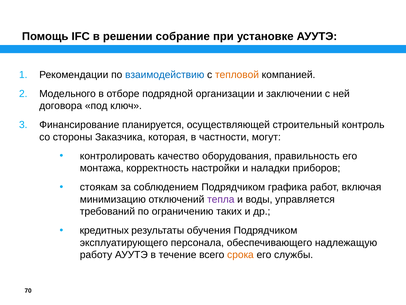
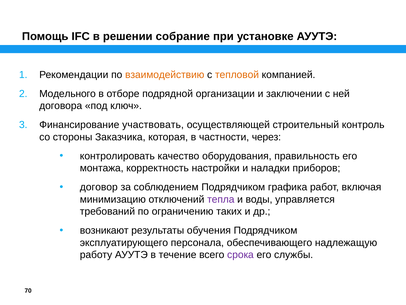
взаимодействию colour: blue -> orange (165, 75)
планируется: планируется -> участвовать (153, 125)
могут: могут -> через (266, 137)
стоякам: стоякам -> договор (99, 187)
кредитных: кредитных -> возникают (104, 230)
срока colour: orange -> purple (240, 255)
